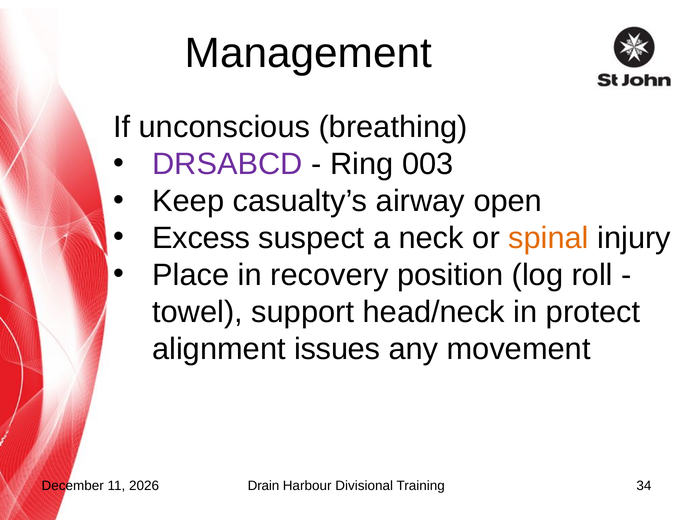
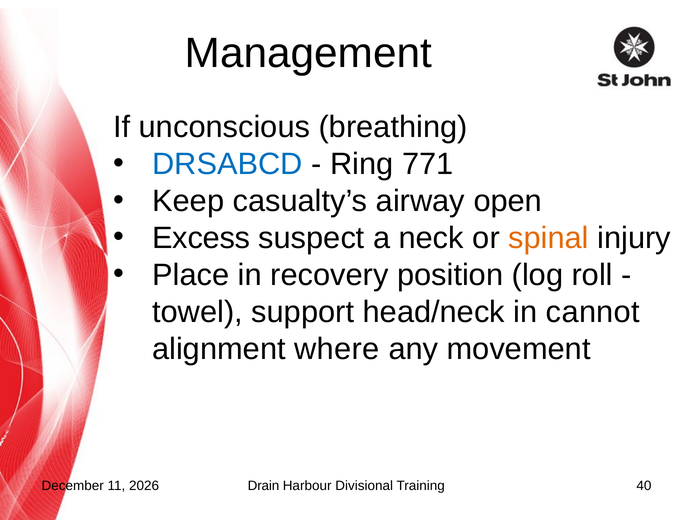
DRSABCD colour: purple -> blue (227, 164)
003: 003 -> 771 (428, 164)
protect: protect -> cannot (593, 312)
issues: issues -> where (337, 349)
34: 34 -> 40 (644, 486)
